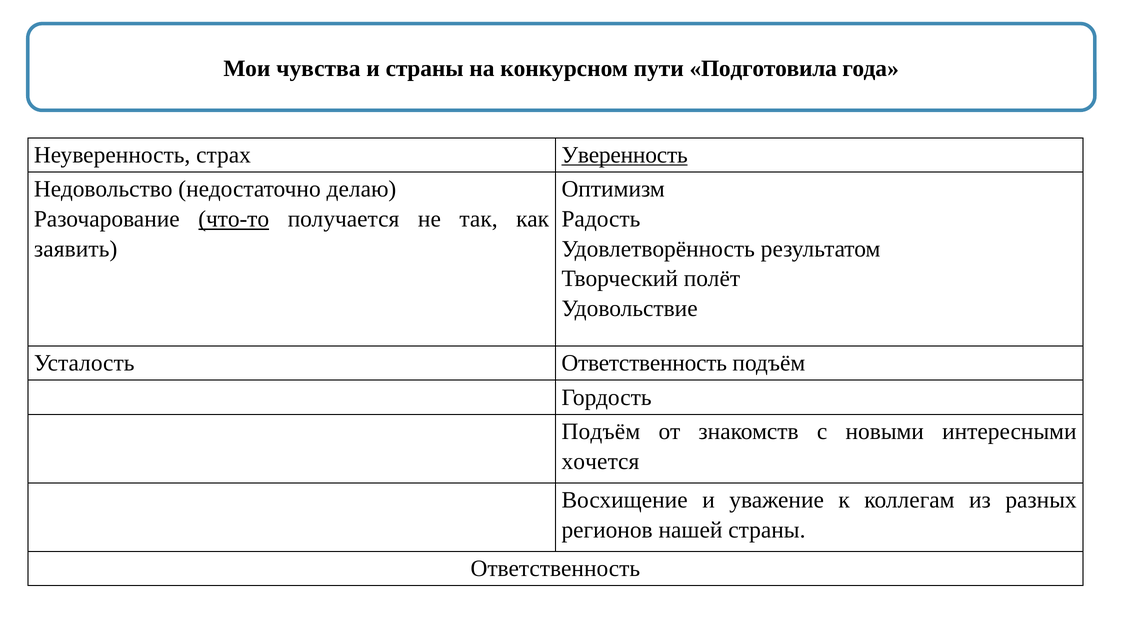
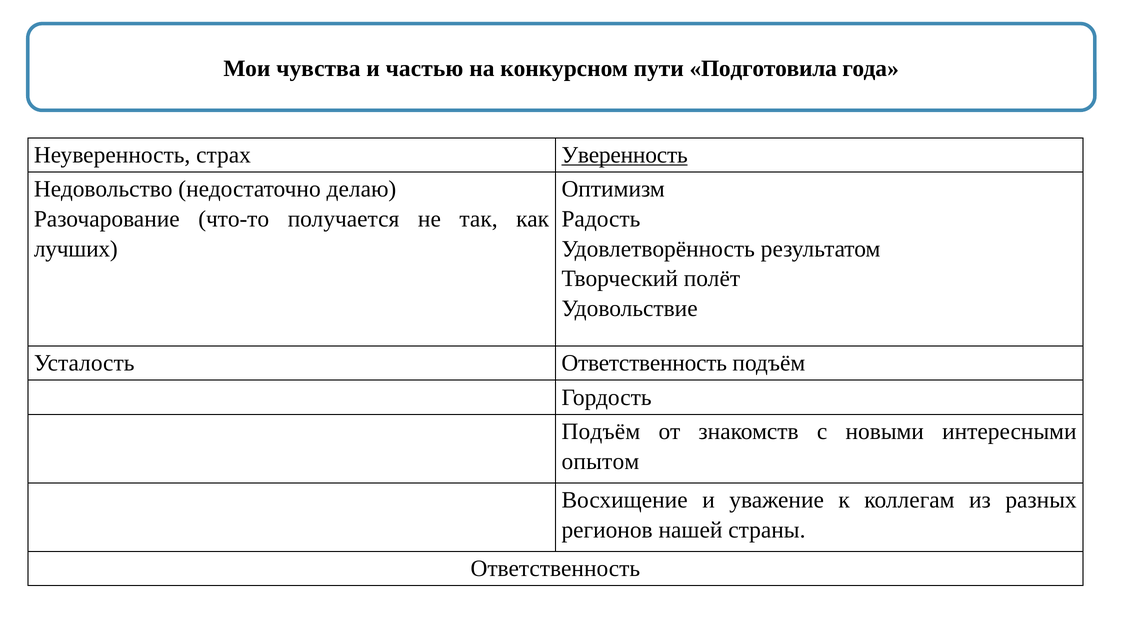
и страны: страны -> частью (424, 69)
что-то underline: present -> none (234, 219)
заявить: заявить -> лучших (76, 249)
хочется: хочется -> опытом (600, 461)
